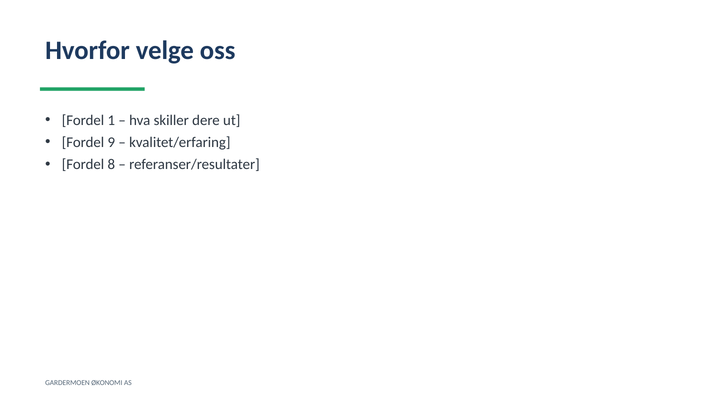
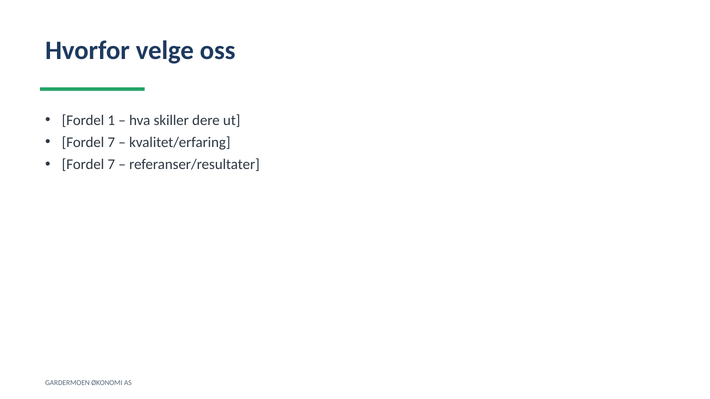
9: 9 -> 7 (111, 142)
8: 8 -> 7 (111, 165)
